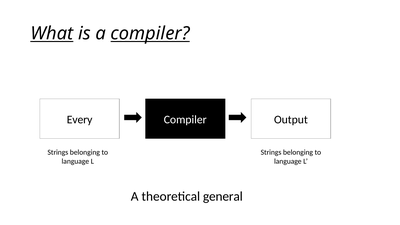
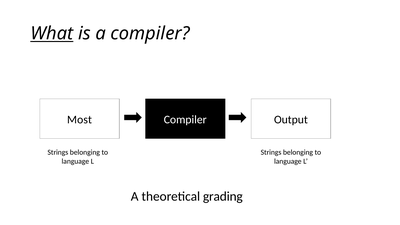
compiler underline: present -> none (150, 34)
Every: Every -> Most (80, 120)
general: general -> grading (223, 196)
